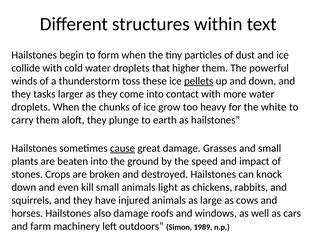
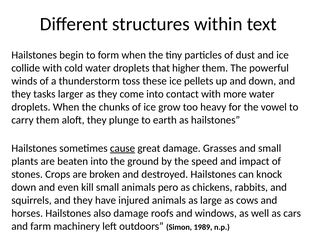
pellets underline: present -> none (199, 81)
white: white -> vowel (274, 107)
light: light -> pero (168, 187)
